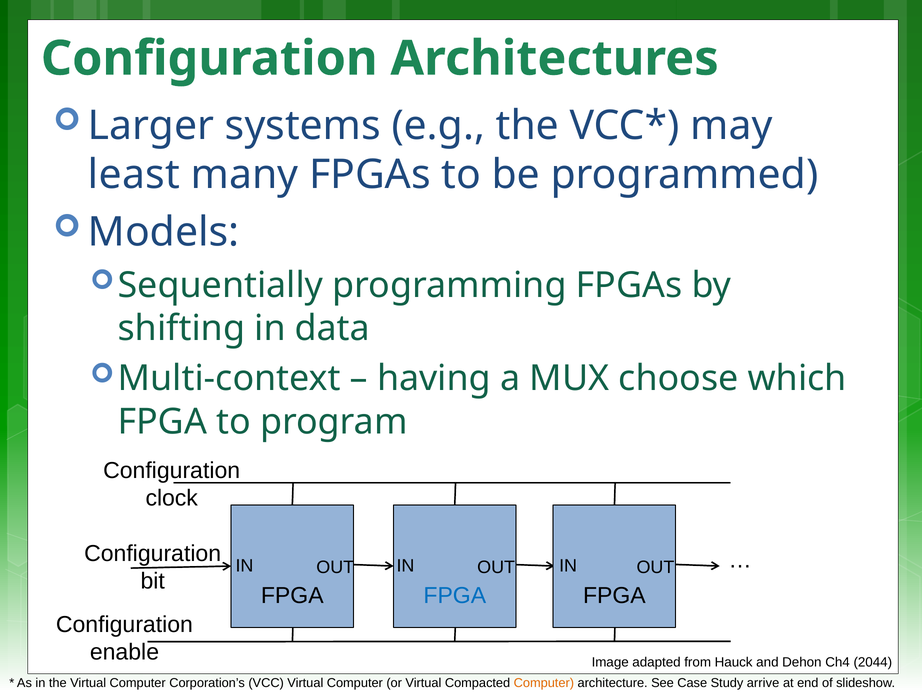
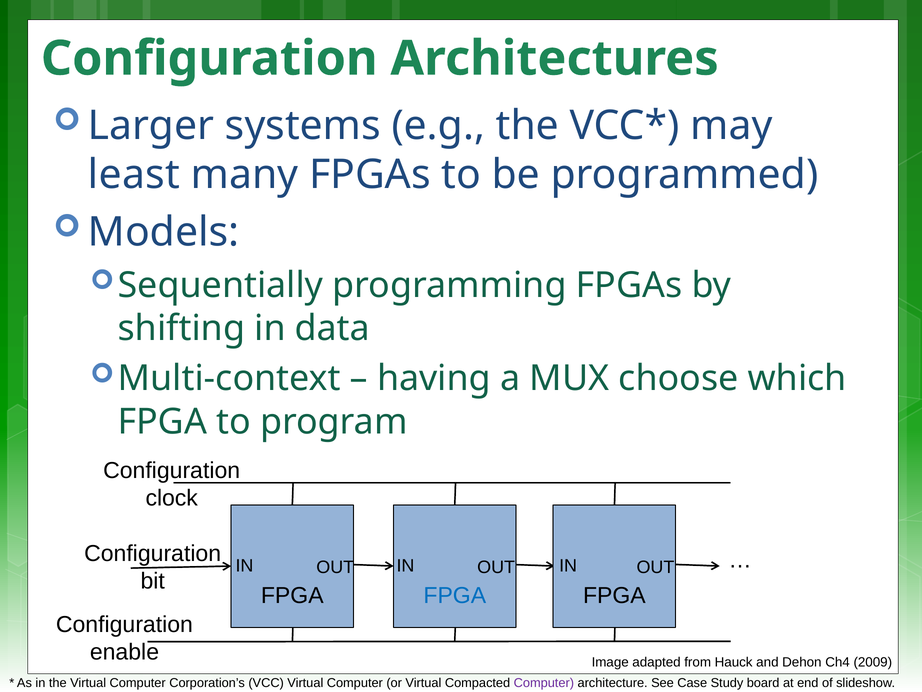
2044: 2044 -> 2009 (873, 662)
Computer colour: orange -> purple (544, 683)
arrive: arrive -> board (763, 683)
